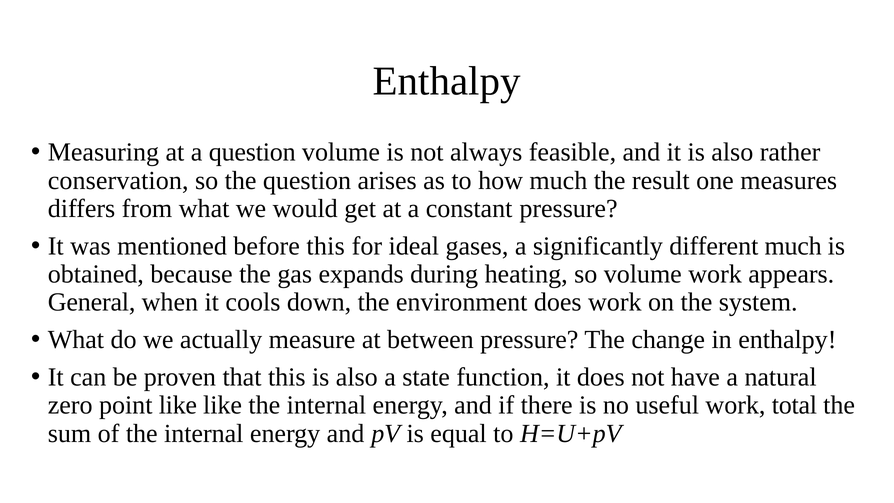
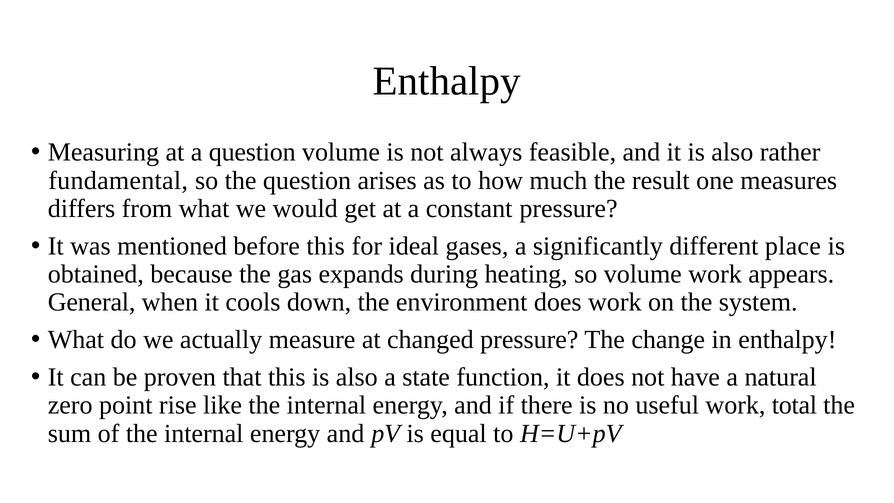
conservation: conservation -> fundamental (118, 180)
different much: much -> place (793, 246)
between: between -> changed (430, 340)
point like: like -> rise (178, 405)
